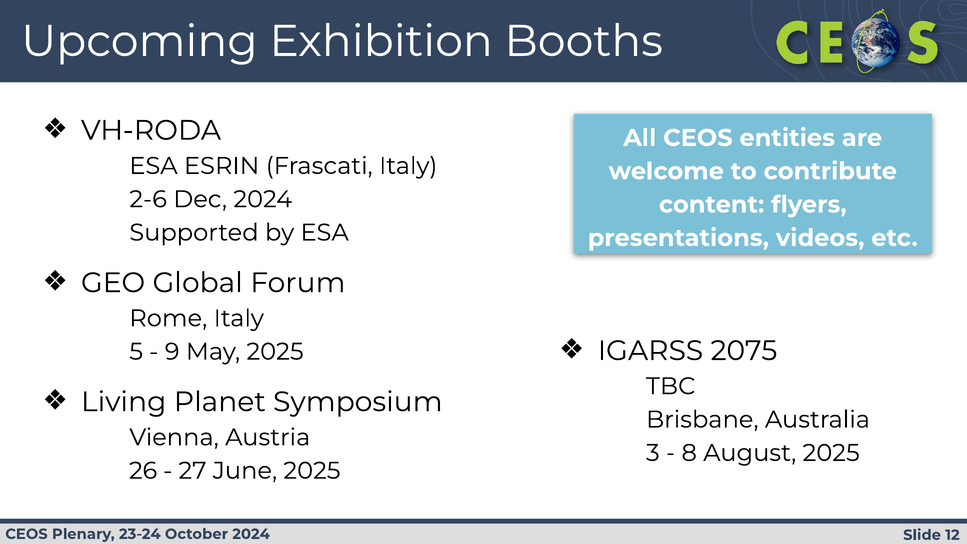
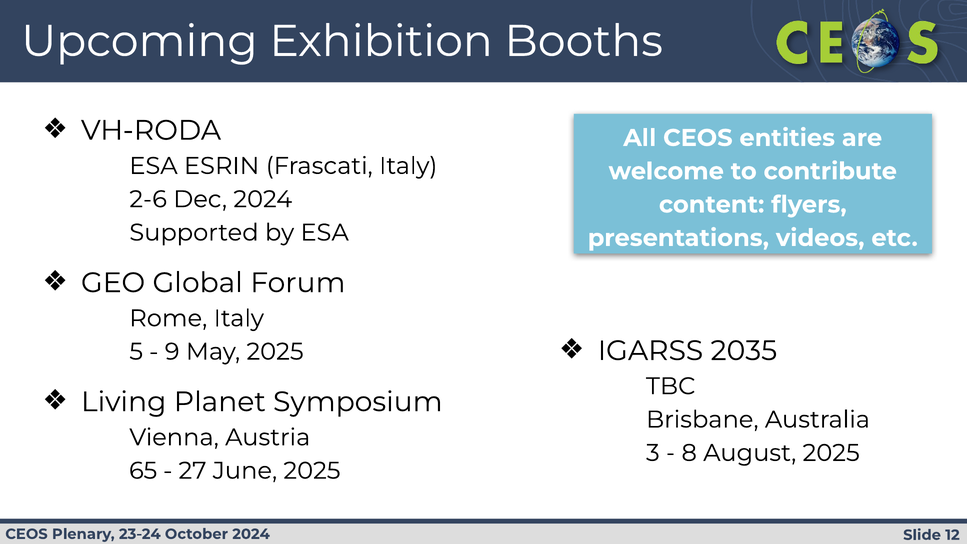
2075: 2075 -> 2035 (744, 351)
26: 26 -> 65 (143, 471)
